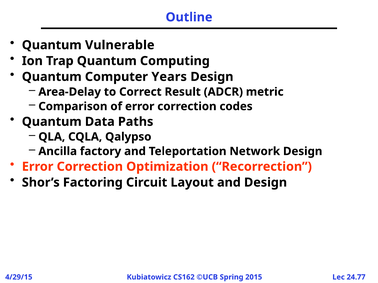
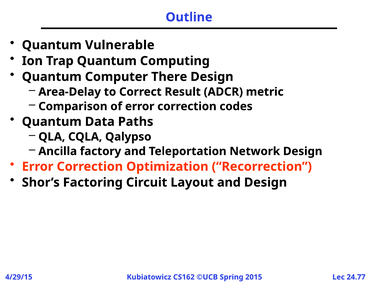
Years: Years -> There (169, 77)
